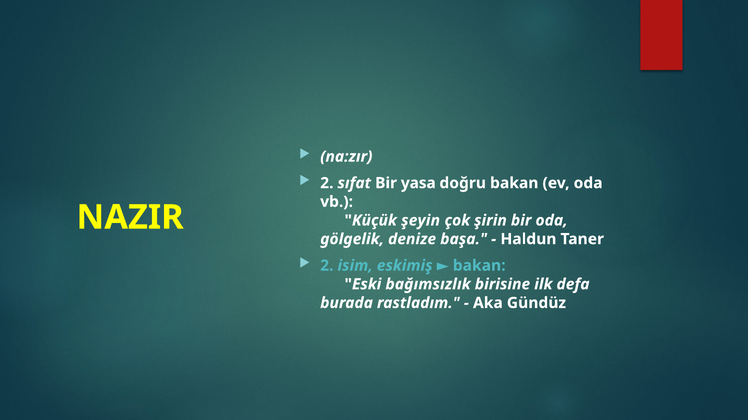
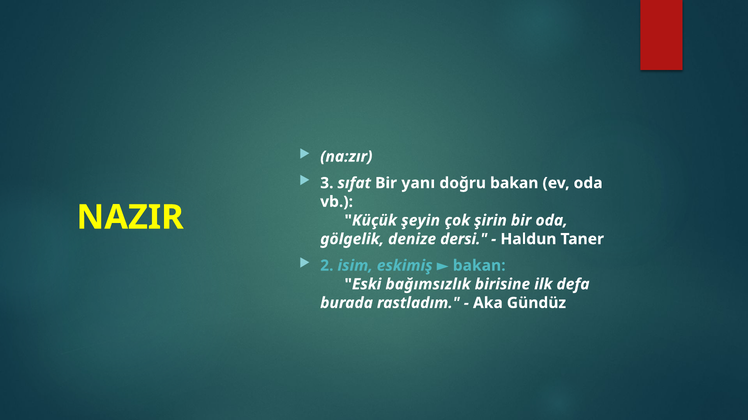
2: 2 -> 3 (327, 183)
yasa: yasa -> yanı (418, 183)
başa: başa -> dersi (464, 240)
